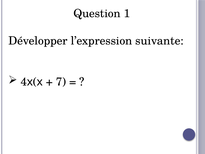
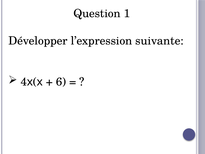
7: 7 -> 6 (61, 82)
